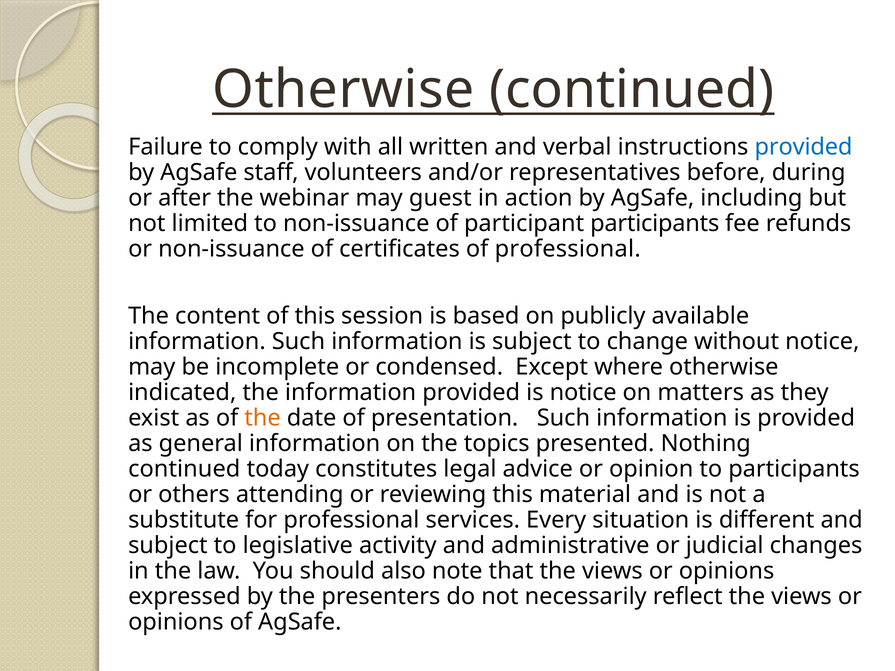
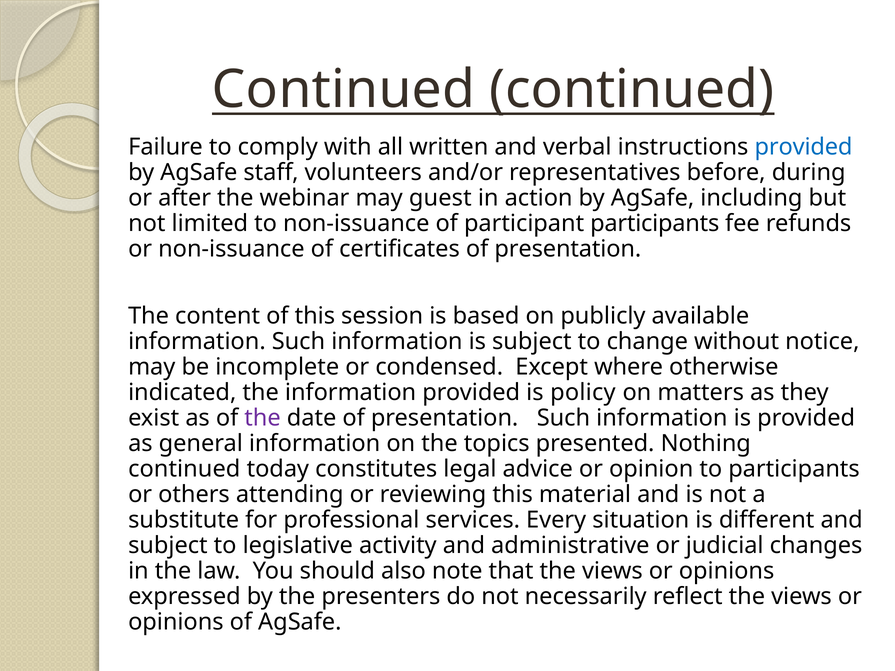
Otherwise: Otherwise -> Continued (344, 89)
certificates of professional: professional -> presentation (568, 249)
is notice: notice -> policy (583, 393)
the colour: orange -> purple (263, 418)
